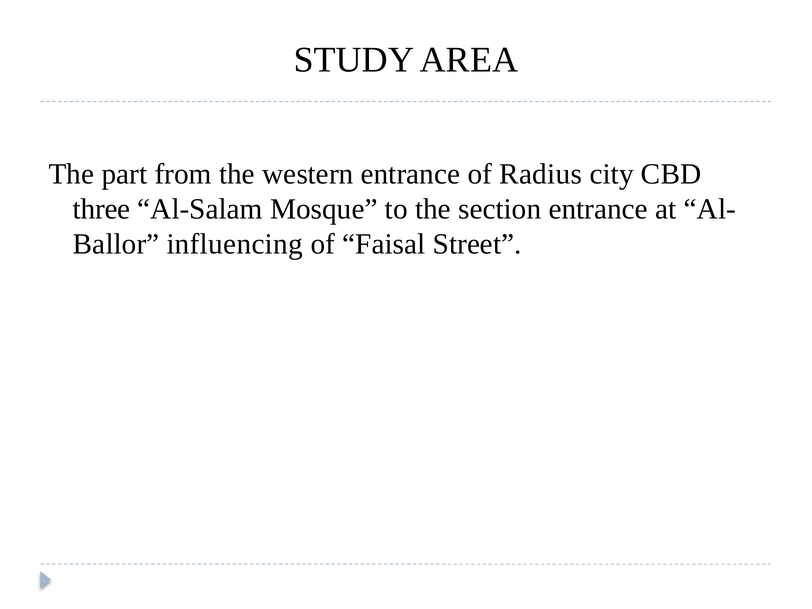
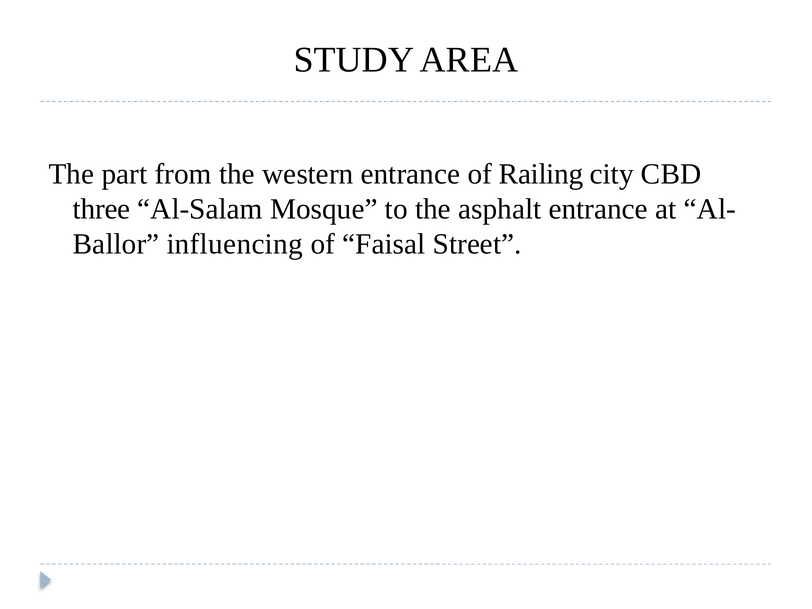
Radius: Radius -> Railing (541, 174)
section: section -> asphalt (500, 209)
